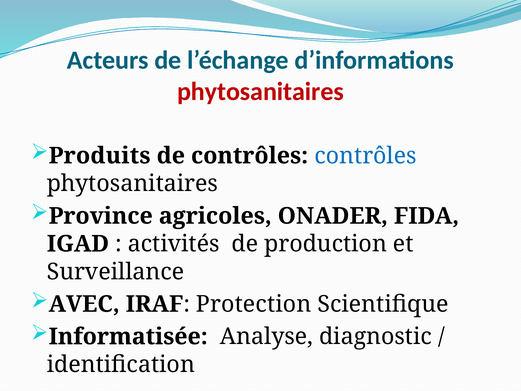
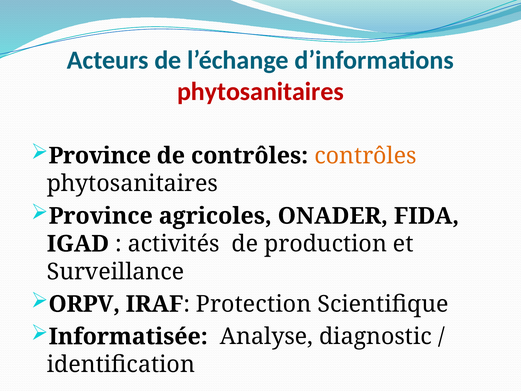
Produits: Produits -> Province (100, 156)
contrôles colour: blue -> orange (366, 156)
AVEC: AVEC -> ORPV (84, 304)
